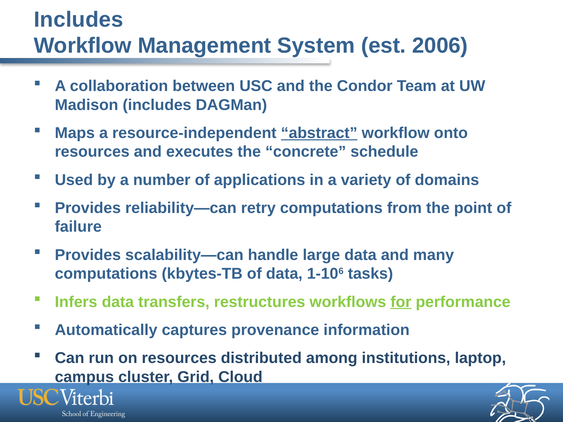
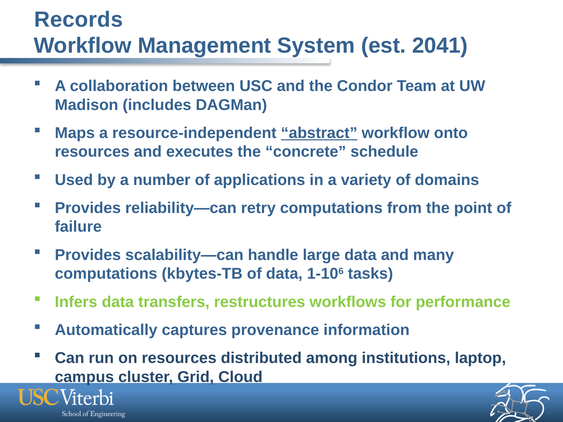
Includes: Includes -> Records (79, 20)
2006: 2006 -> 2041 (440, 46)
for underline: present -> none (401, 302)
